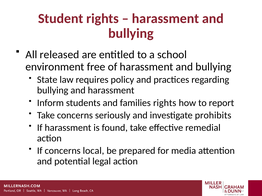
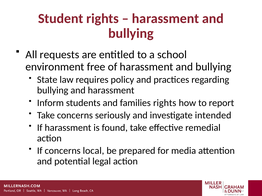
released: released -> requests (60, 55)
prohibits: prohibits -> intended (213, 116)
